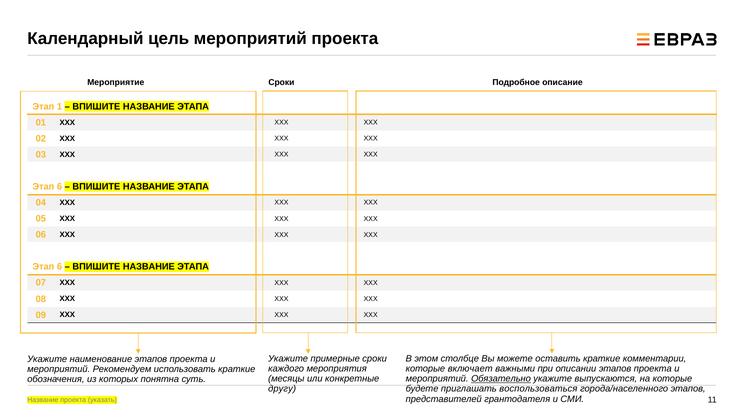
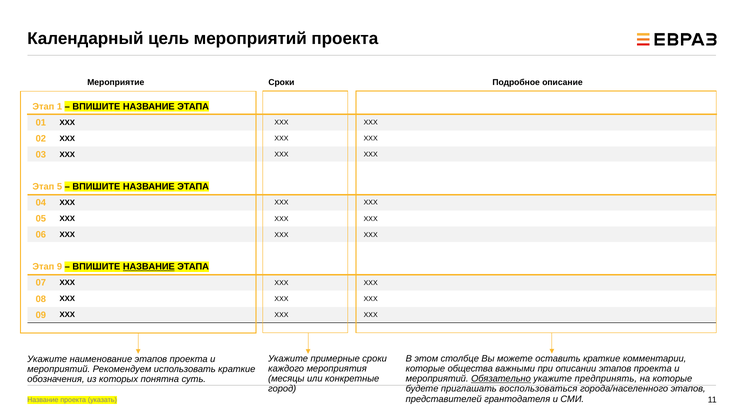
6: 6 -> 5 (59, 186)
6: 6 -> 9 (59, 267)
НАЗВАНИЕ underline: none -> present (149, 267)
включает: включает -> общества (470, 368)
выпускаются: выпускаются -> предпринять (606, 378)
другу: другу -> город (282, 388)
